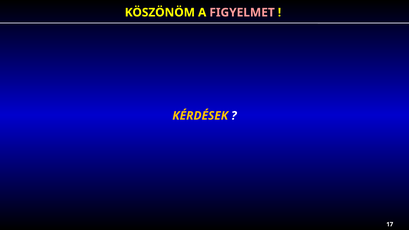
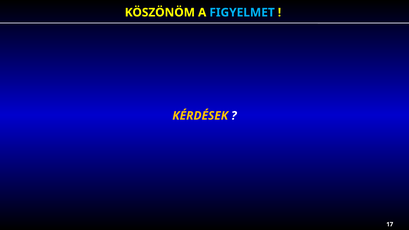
FIGYELMET colour: pink -> light blue (242, 12)
